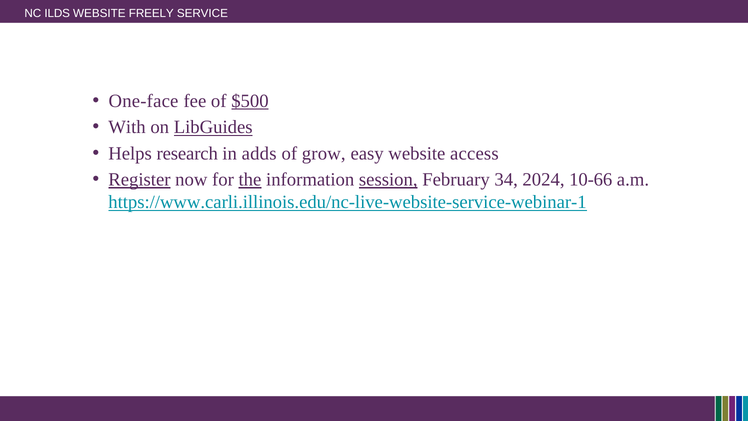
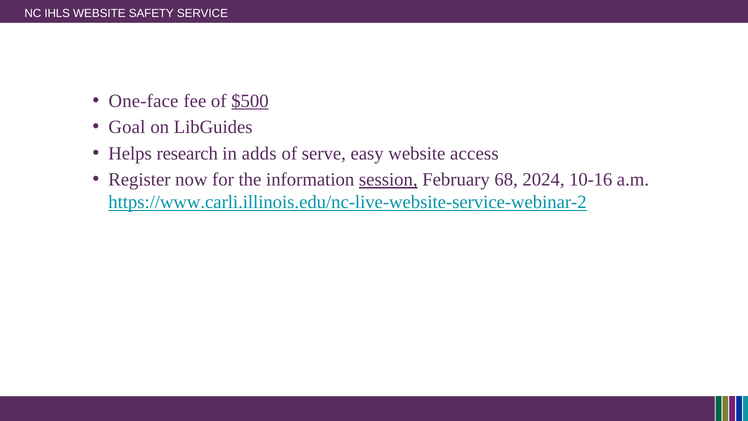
ILDS: ILDS -> IHLS (57, 13)
FREELY: FREELY -> SAFETY (151, 13)
With: With -> Goal (127, 127)
LibGuides underline: present -> none (213, 127)
grow: grow -> serve (324, 153)
Register underline: present -> none (139, 180)
the underline: present -> none (250, 180)
34: 34 -> 68 (506, 180)
10-66: 10-66 -> 10-16 (591, 180)
https://www.carli.illinois.edu/nc-live-website-service-webinar-1: https://www.carli.illinois.edu/nc-live-website-service-webinar-1 -> https://www.carli.illinois.edu/nc-live-website-service-webinar-2 (348, 202)
